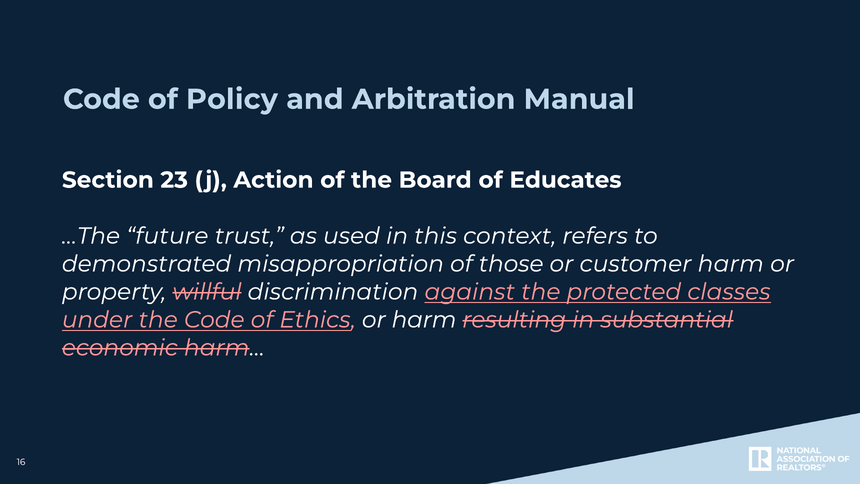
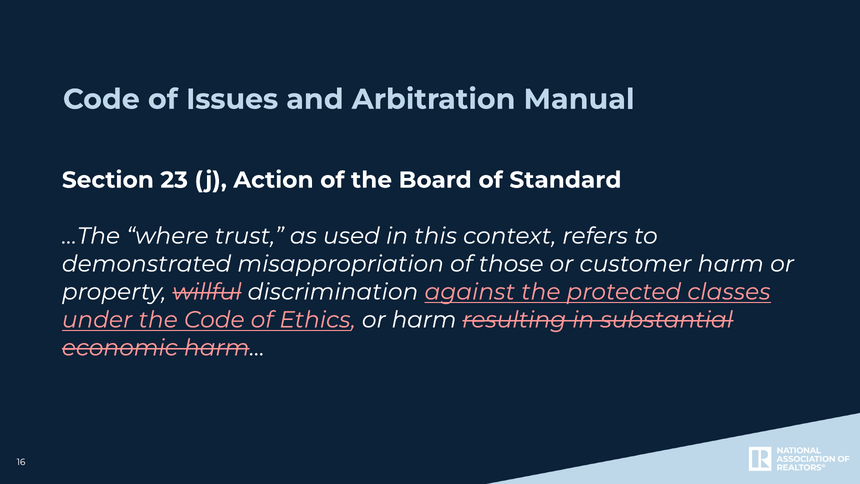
Policy: Policy -> Issues (232, 99)
Educates: Educates -> Standard (565, 180)
future: future -> where (167, 236)
